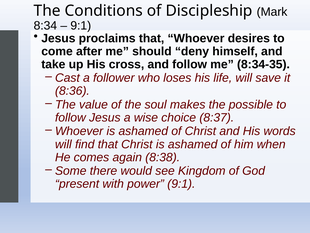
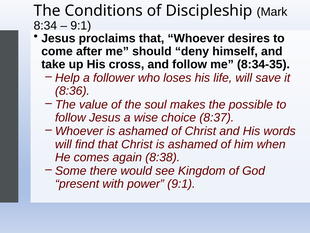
Cast: Cast -> Help (67, 78)
